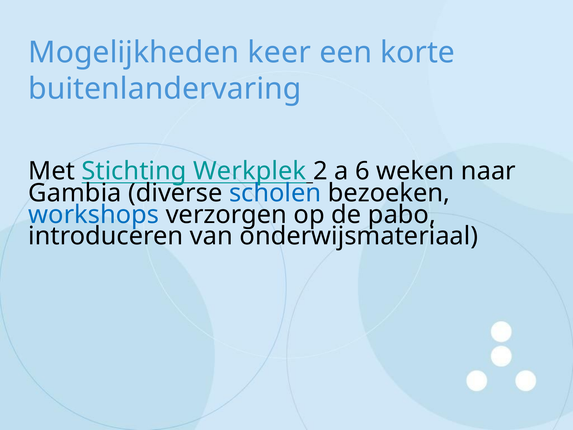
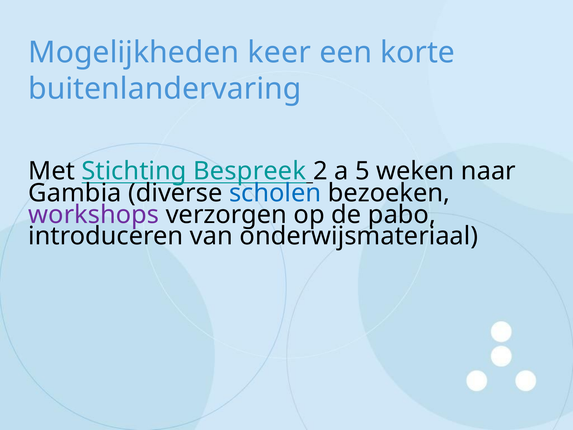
Werkplek: Werkplek -> Bespreek (250, 171)
6: 6 -> 5 (362, 171)
workshops colour: blue -> purple (94, 214)
